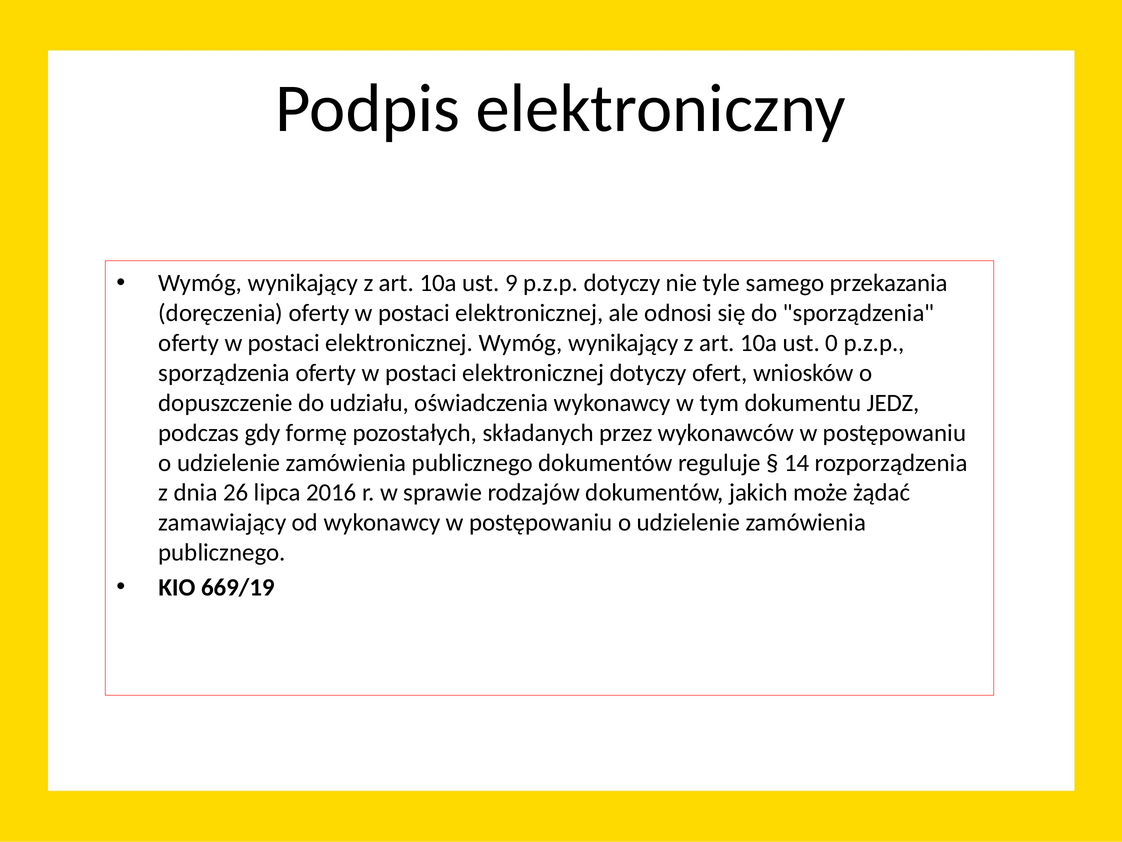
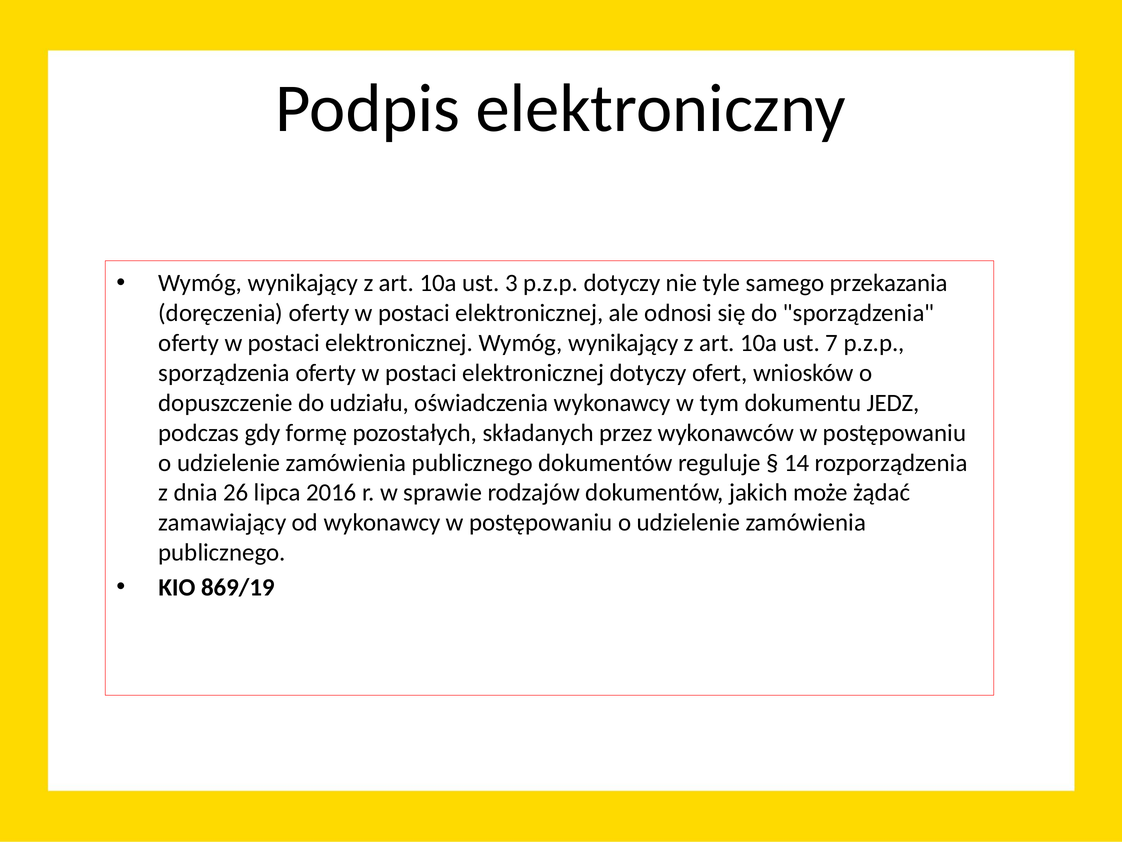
9: 9 -> 3 (511, 283)
0: 0 -> 7 (832, 343)
669/19: 669/19 -> 869/19 (238, 587)
